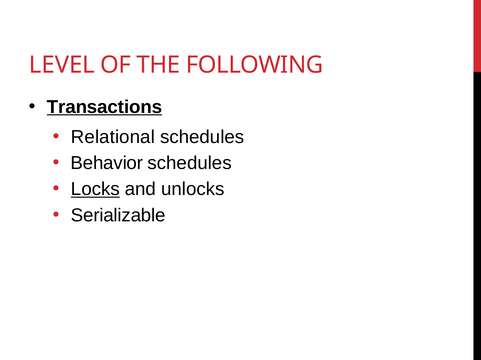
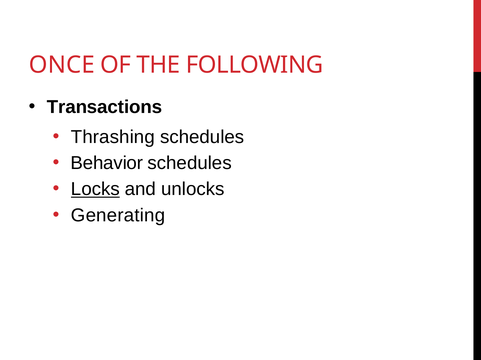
LEVEL: LEVEL -> ONCE (62, 65)
Transactions underline: present -> none (105, 107)
Relational: Relational -> Thrashing (113, 137)
Serializable: Serializable -> Generating (118, 216)
